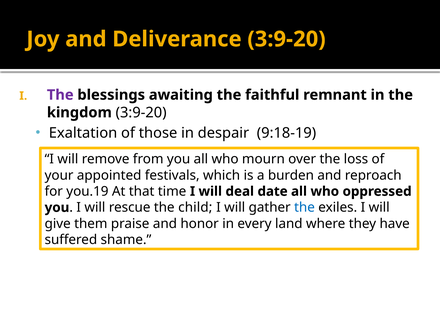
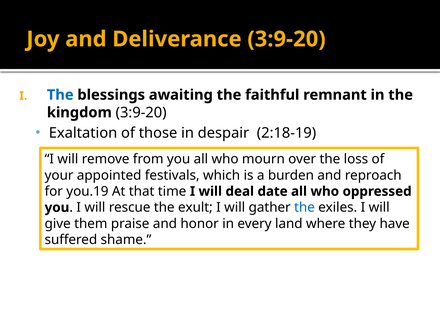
The colour: purple -> blue (60, 95)
9:18-19: 9:18-19 -> 2:18-19 (287, 133)
child: child -> exult (195, 208)
